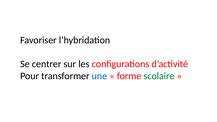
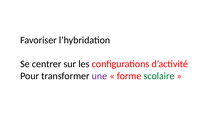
une colour: blue -> purple (99, 76)
